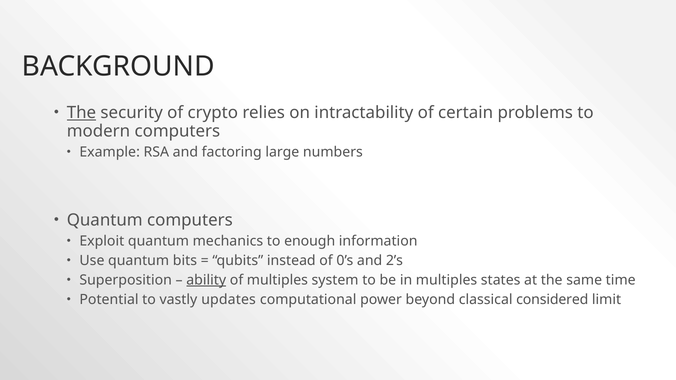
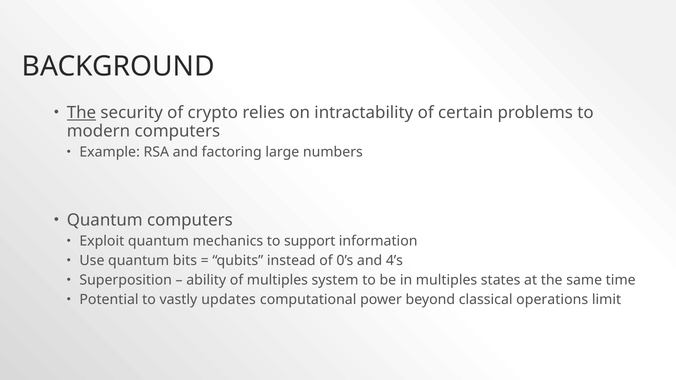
enough: enough -> support (310, 241)
2’s: 2’s -> 4’s (394, 261)
ability underline: present -> none (206, 280)
considered: considered -> operations (552, 300)
